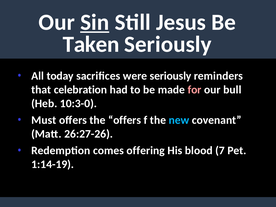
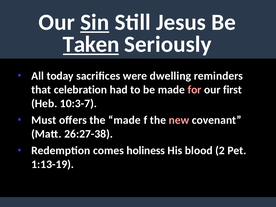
Taken underline: none -> present (91, 44)
were seriously: seriously -> dwelling (170, 76)
bull: bull -> first (232, 90)
10:3-0: 10:3-0 -> 10:3-7 (78, 103)
the offers: offers -> made (125, 120)
new colour: light blue -> pink (179, 120)
26:27-26: 26:27-26 -> 26:27-38 (89, 134)
offering: offering -> holiness (146, 151)
7: 7 -> 2 (220, 151)
1:14-19: 1:14-19 -> 1:13-19 (53, 164)
